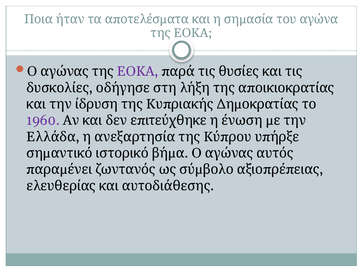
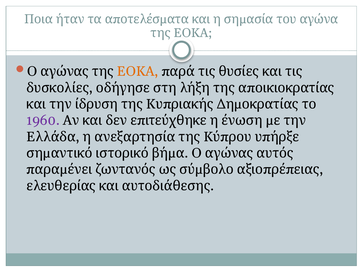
ΕΟΚΑ colour: purple -> orange (138, 72)
